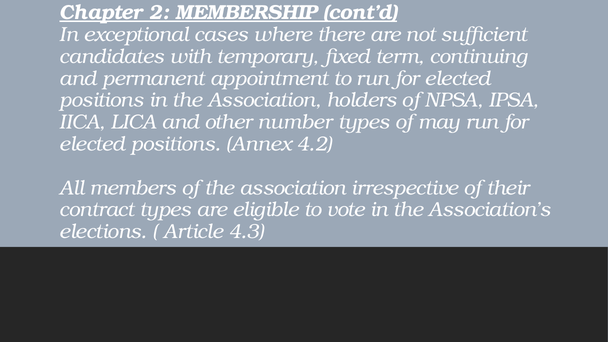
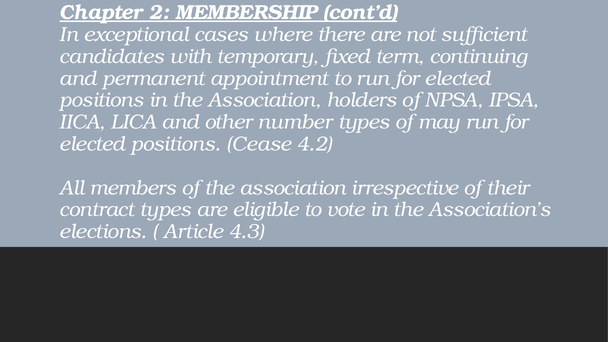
Annex: Annex -> Cease (259, 144)
